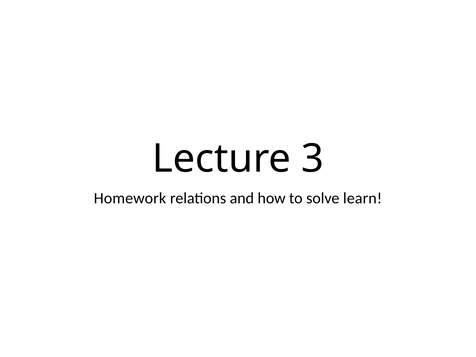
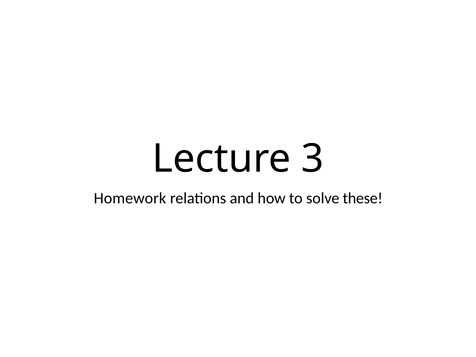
learn: learn -> these (363, 198)
